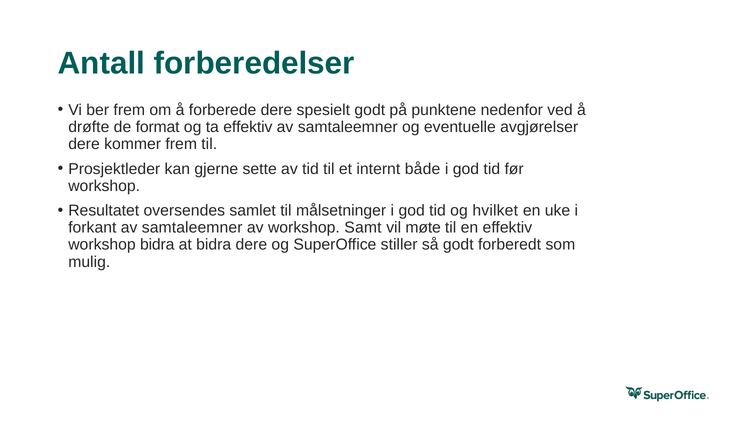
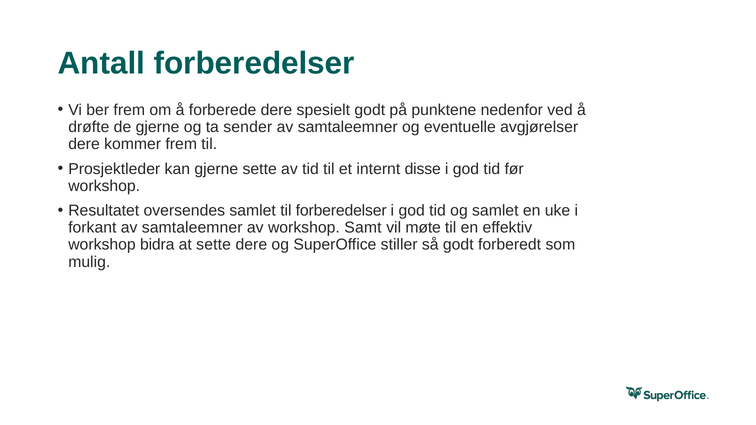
de format: format -> gjerne (158, 127)
ta effektiv: effektiv -> sender (248, 127)
både: både -> disse (423, 169)
til målsetninger: målsetninger -> forberedelser (341, 211)
og hvilket: hvilket -> samlet (495, 211)
at bidra: bidra -> sette (214, 245)
